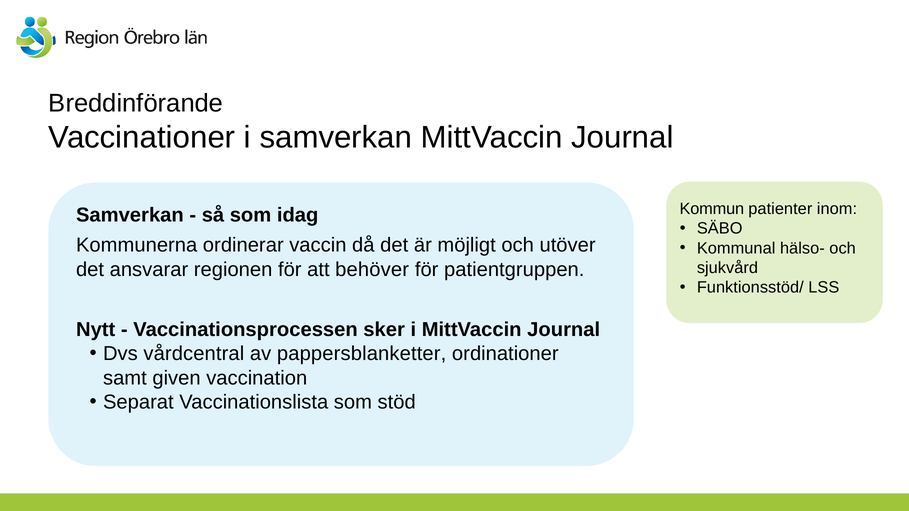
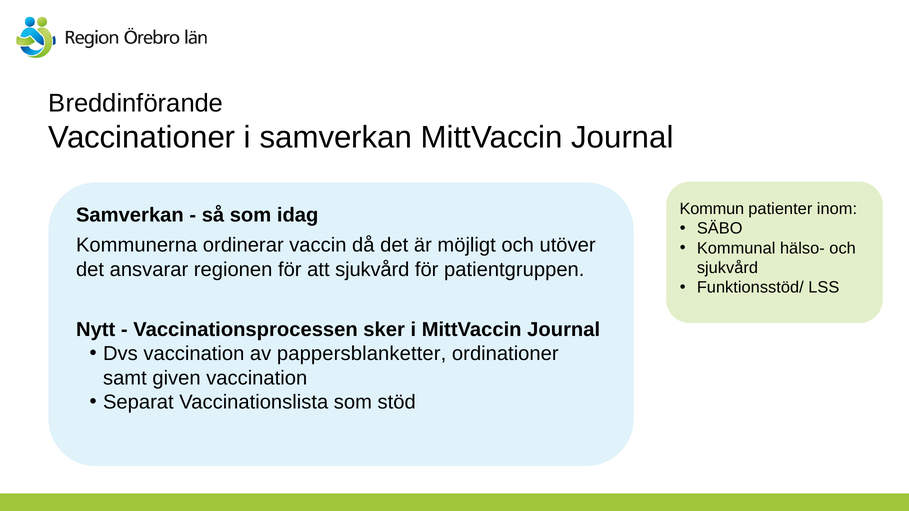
att behöver: behöver -> sjukvård (372, 270)
Dvs vårdcentral: vårdcentral -> vaccination (194, 354)
